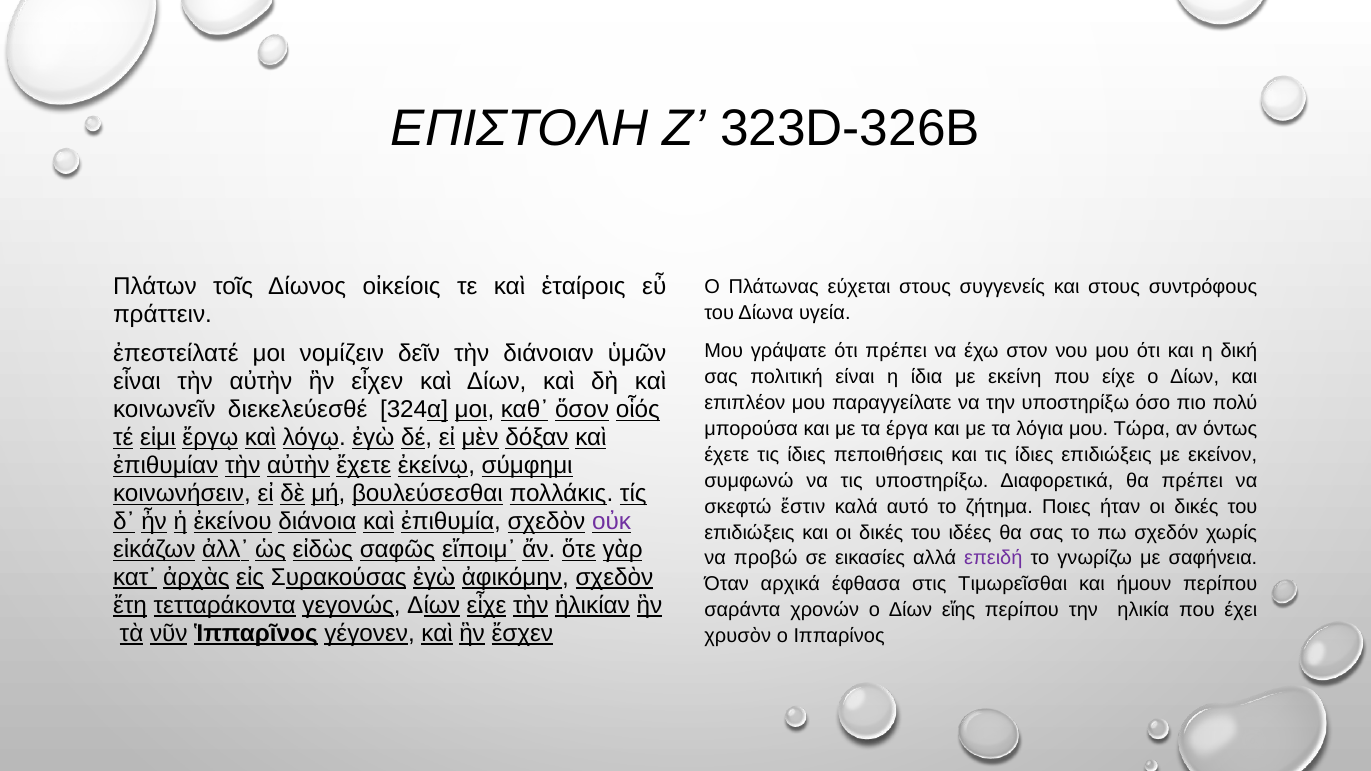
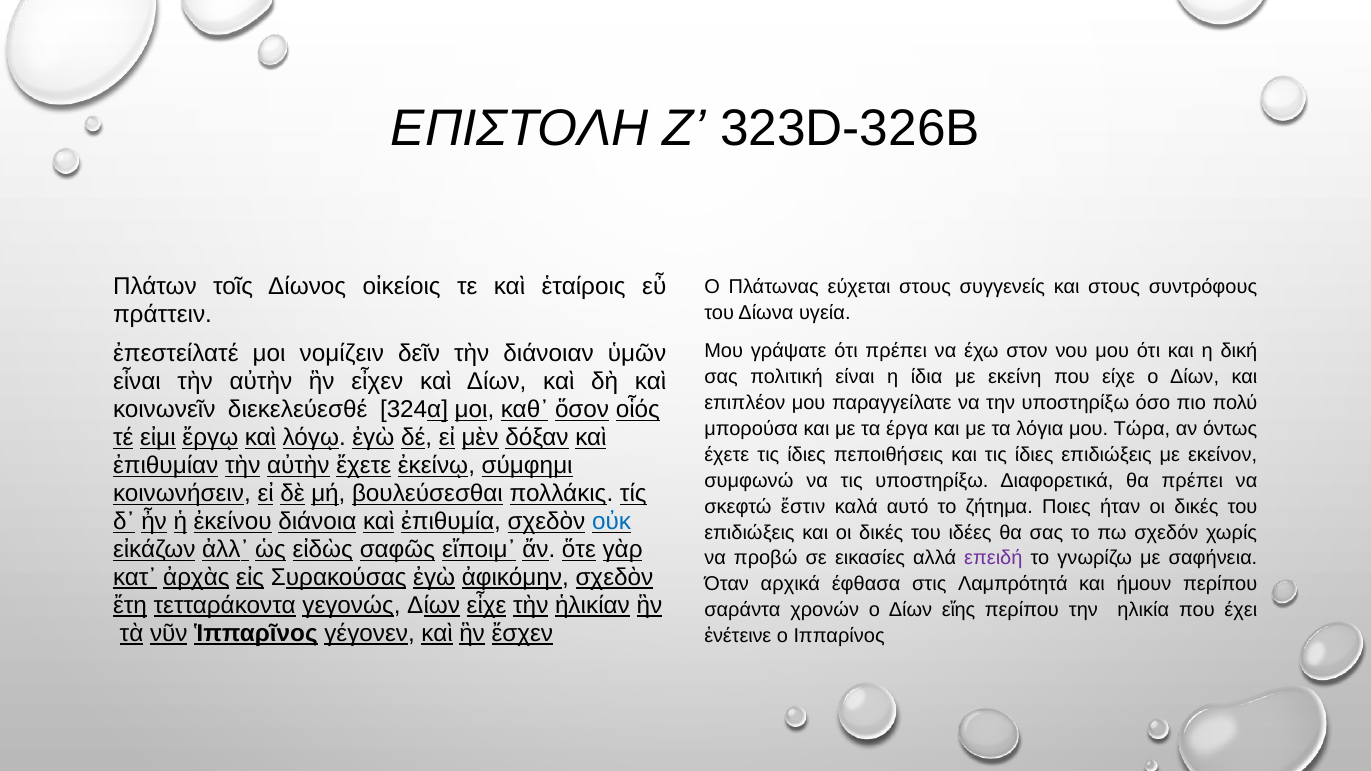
οὐκ colour: purple -> blue (612, 522)
Τιμωρεῖσθαι: Τιμωρεῖσθαι -> Λαμπρότητά (1013, 584)
χρυσὸν: χρυσὸν -> ἐνέτεινε (738, 636)
